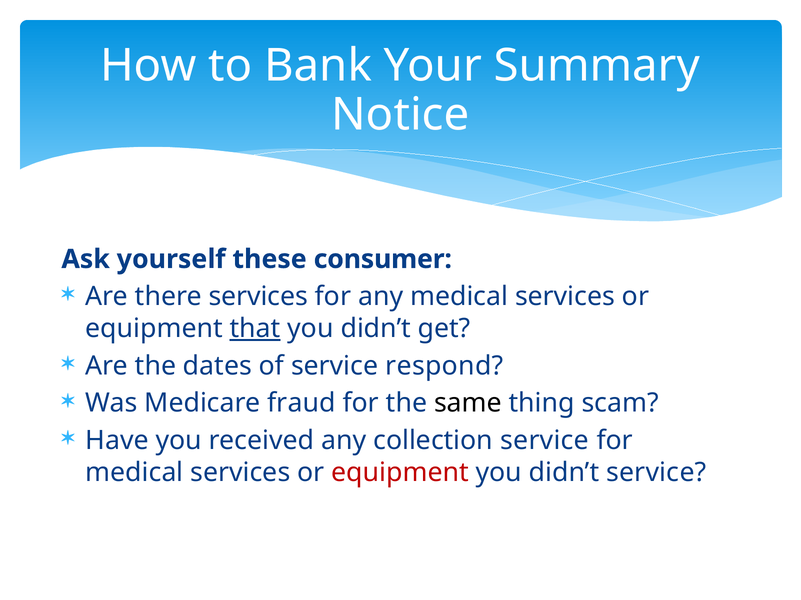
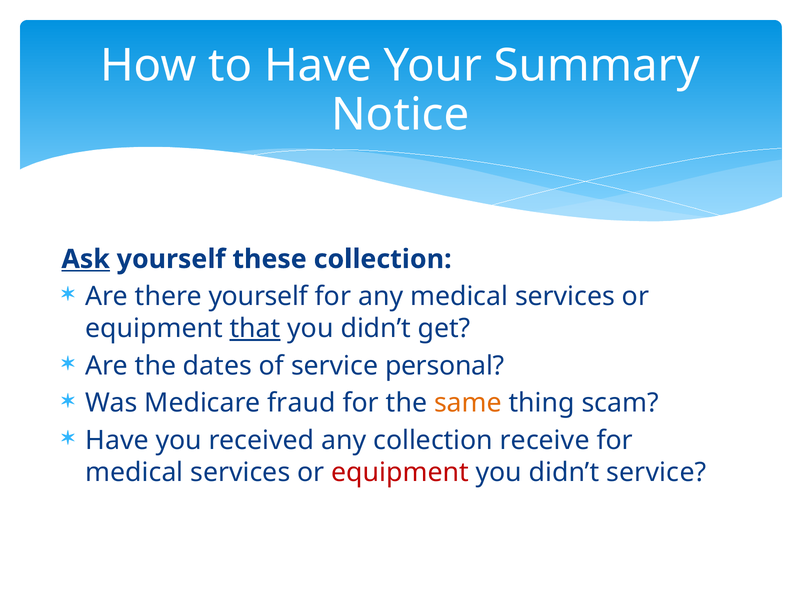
to Bank: Bank -> Have (318, 66)
Ask underline: none -> present (86, 260)
these consumer: consumer -> collection (383, 260)
there services: services -> yourself (258, 297)
respond: respond -> personal (445, 366)
same colour: black -> orange (468, 404)
collection service: service -> receive (545, 441)
